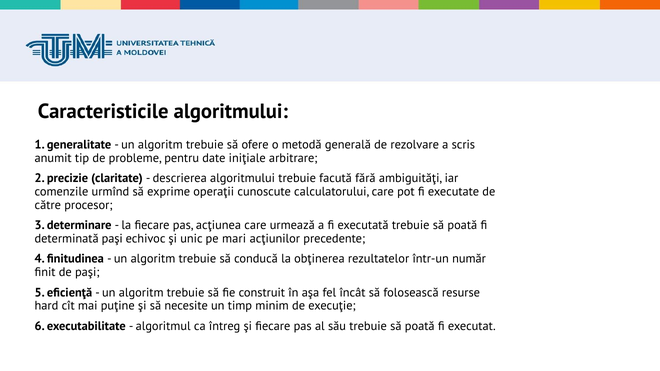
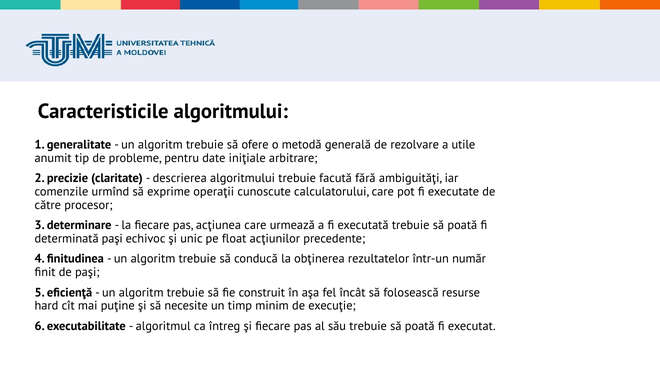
scris: scris -> utile (463, 145)
mari: mari -> float (234, 239)
